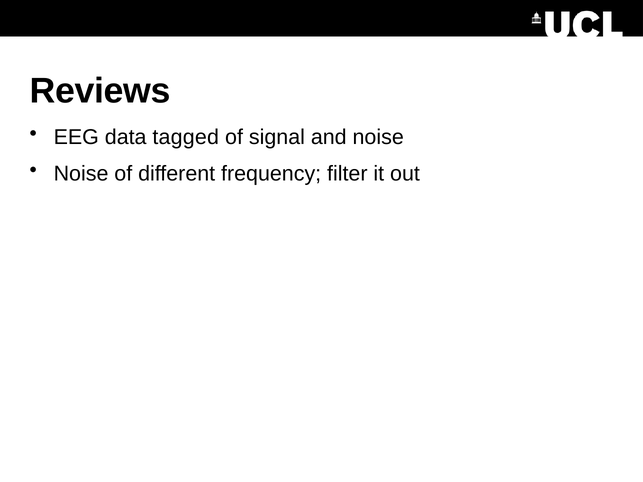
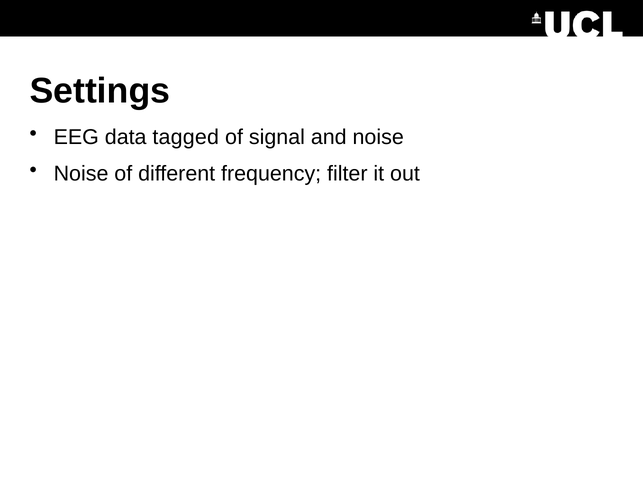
Reviews: Reviews -> Settings (100, 91)
